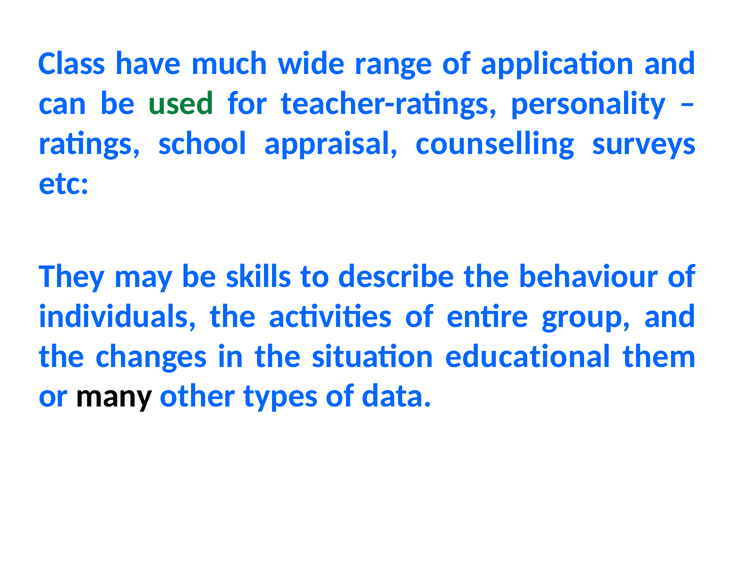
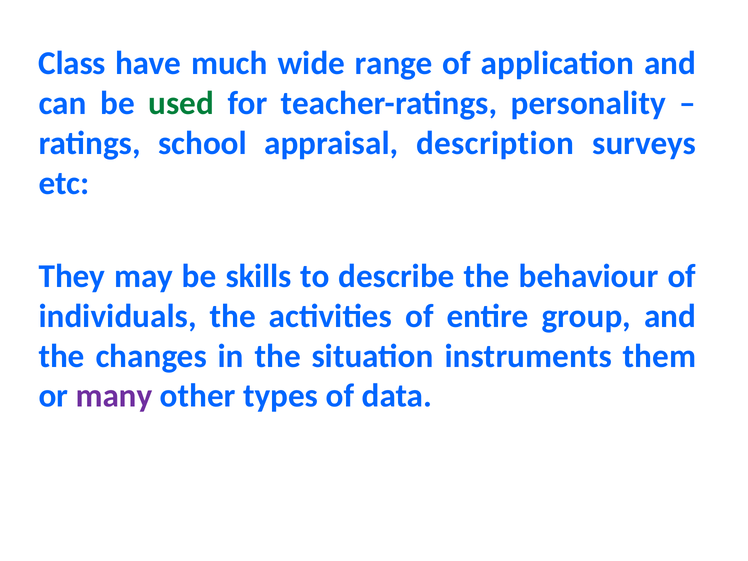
counselling: counselling -> description (495, 143)
educational: educational -> instruments (528, 356)
many colour: black -> purple (114, 396)
